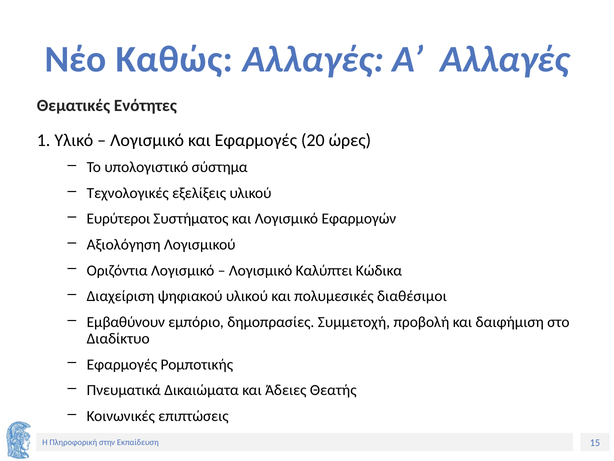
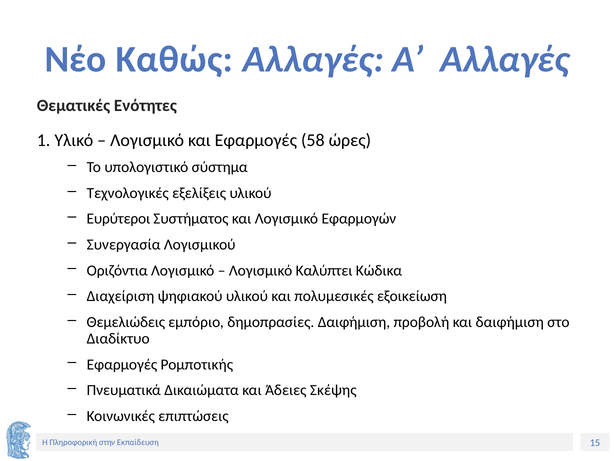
20: 20 -> 58 (313, 140)
Αξιολόγηση: Αξιολόγηση -> Συνεργασία (124, 244)
διαθέσιμοι: διαθέσιμοι -> εξοικείωση (412, 296)
Εμβαθύνουν: Εμβαθύνουν -> Θεμελιώδεις (126, 322)
δημοπρασίες Συμμετοχή: Συμμετοχή -> Δαιφήμιση (354, 322)
Θεατής: Θεατής -> Σκέψης (333, 390)
